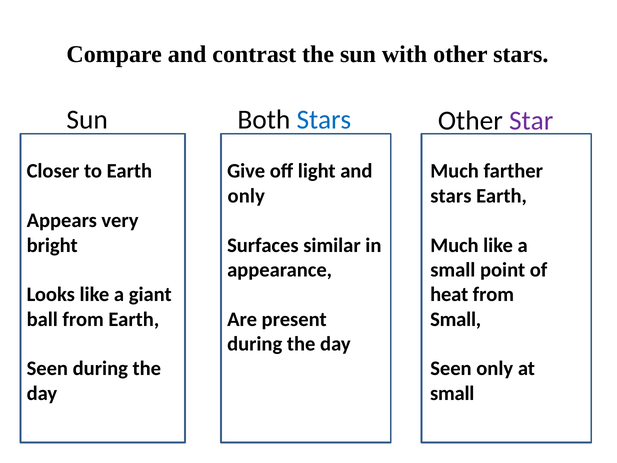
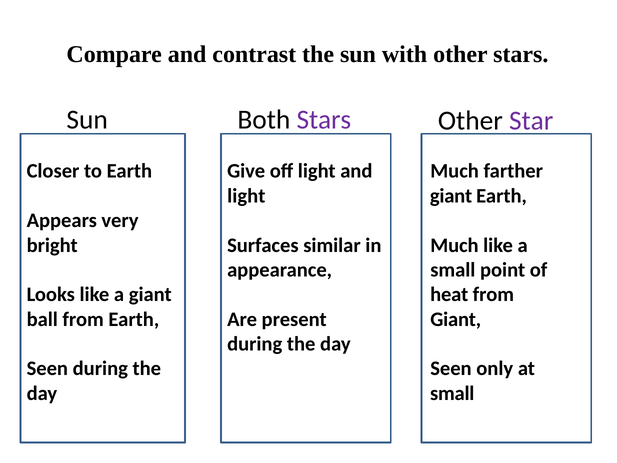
Stars colour: blue -> purple (324, 120)
only: only -> light (246, 196)
stars: stars -> giant (451, 196)
Small: Small -> Giant (456, 319)
